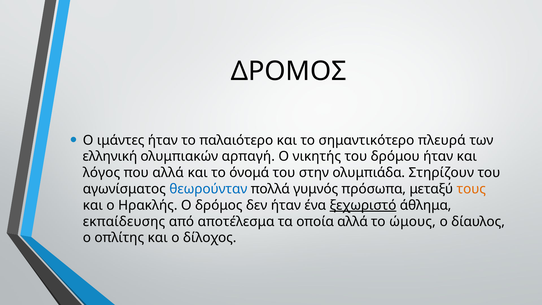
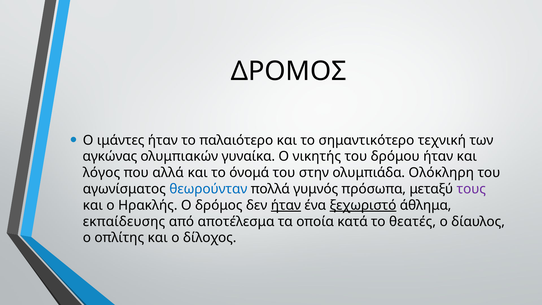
πλευρά: πλευρά -> τεχνική (442, 140)
ελληνική: ελληνική -> αγκώνας (110, 156)
αρπαγή: αρπαγή -> γυναίκα (248, 156)
Στηρίζουν: Στηρίζουν -> Ολόκληρη (441, 173)
τους colour: orange -> purple (471, 189)
ήταν underline: none -> present (286, 205)
οποία αλλά: αλλά -> κατά (353, 221)
ώμους: ώμους -> θεατές (413, 221)
